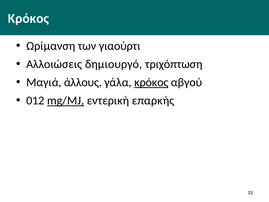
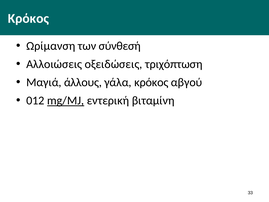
γιαούρτι: γιαούρτι -> σύνθεσή (120, 46)
δημιουργό: δημιουργό -> οξειδώσεις (114, 64)
κρόκος underline: present -> none (151, 82)
επαρκής: επαρκής -> βιταμίνη (153, 101)
